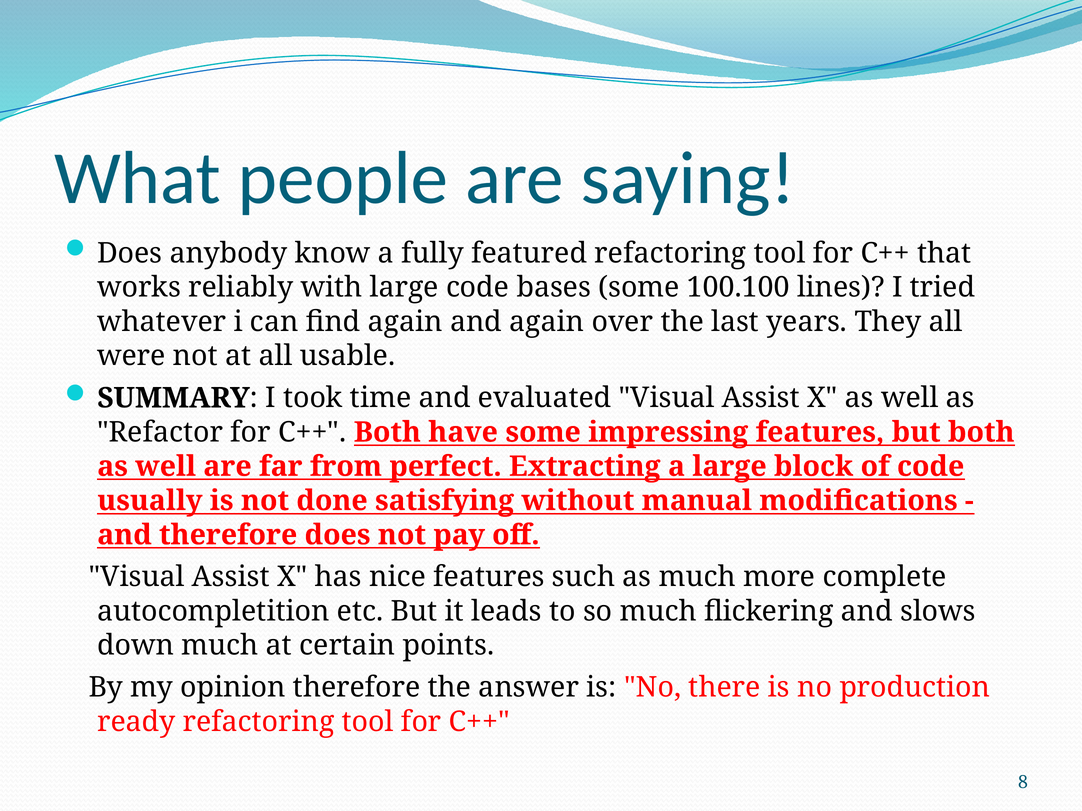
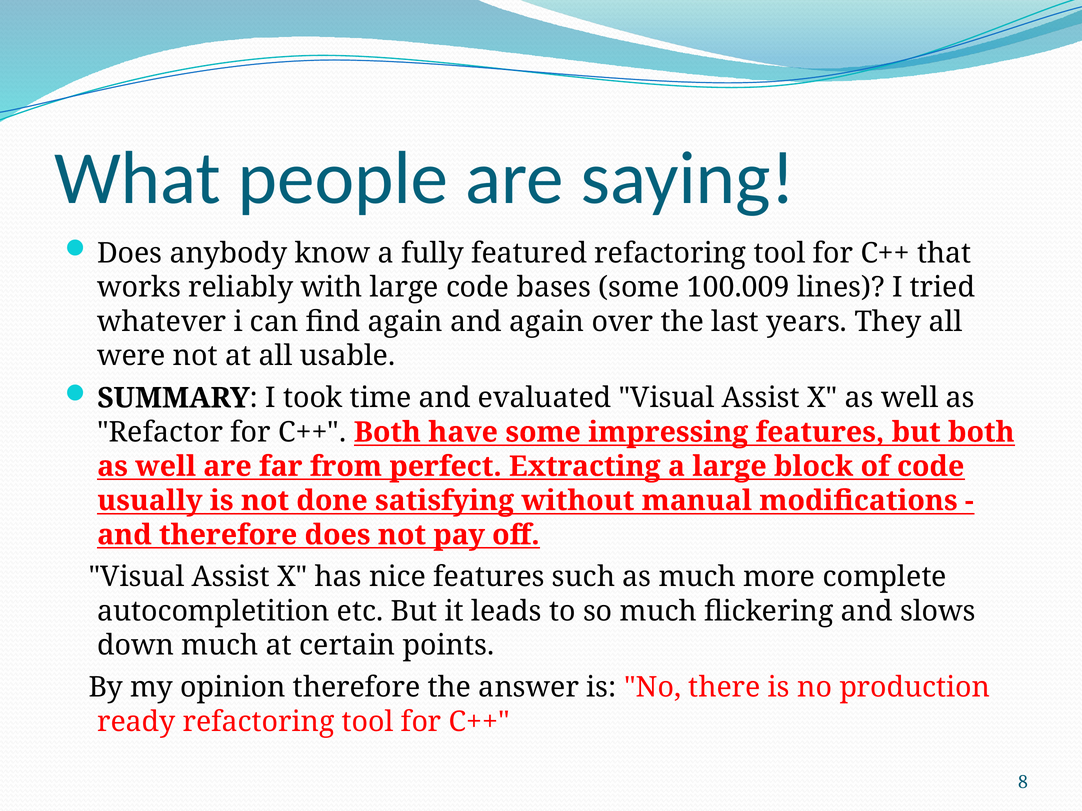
100.100: 100.100 -> 100.009 (738, 288)
